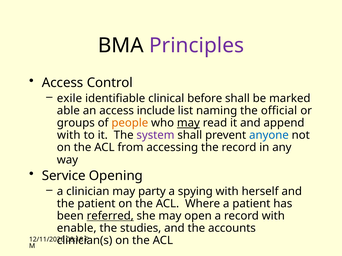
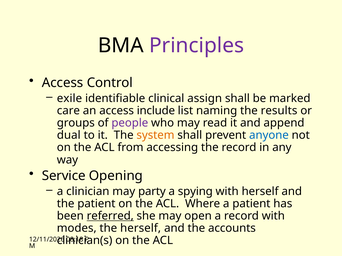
before: before -> assign (205, 99)
able: able -> care (68, 111)
official: official -> results (279, 111)
people colour: orange -> purple (130, 123)
may underline: present -> none (188, 123)
with: with -> dual (69, 135)
system colour: purple -> orange (155, 135)
enable: enable -> modes (77, 229)
the studies: studies -> herself (141, 229)
